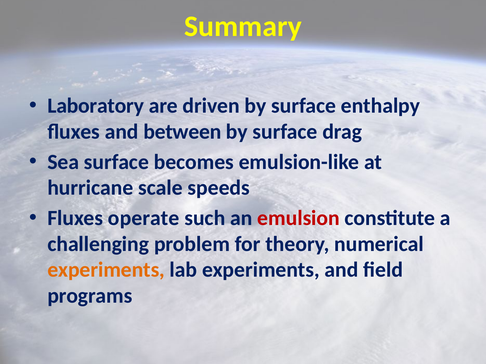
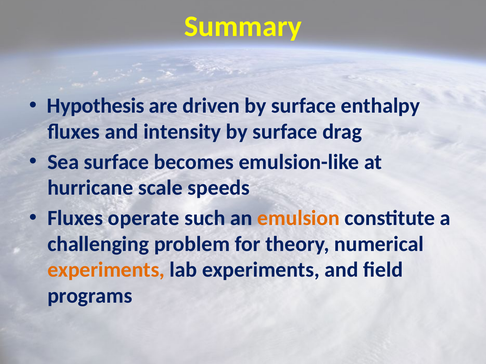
Laboratory: Laboratory -> Hypothesis (96, 106)
between: between -> intensity (182, 132)
emulsion colour: red -> orange (299, 218)
